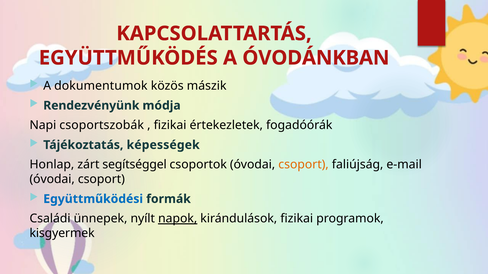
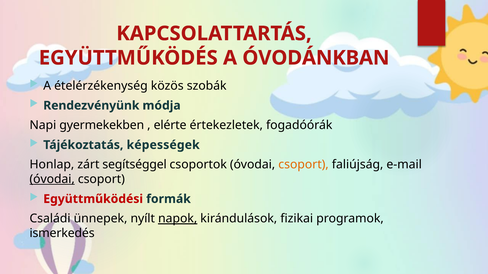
dokumentumok: dokumentumok -> ételérzékenység (101, 86)
mászik: mászik -> szobák (207, 86)
csoportszobák: csoportszobák -> gyermekekben (102, 125)
fizikai: fizikai -> elérte (170, 125)
óvodai underline: none -> present (52, 180)
Együttműködési colour: blue -> red (93, 199)
kisgyermek: kisgyermek -> ismerkedés (62, 234)
